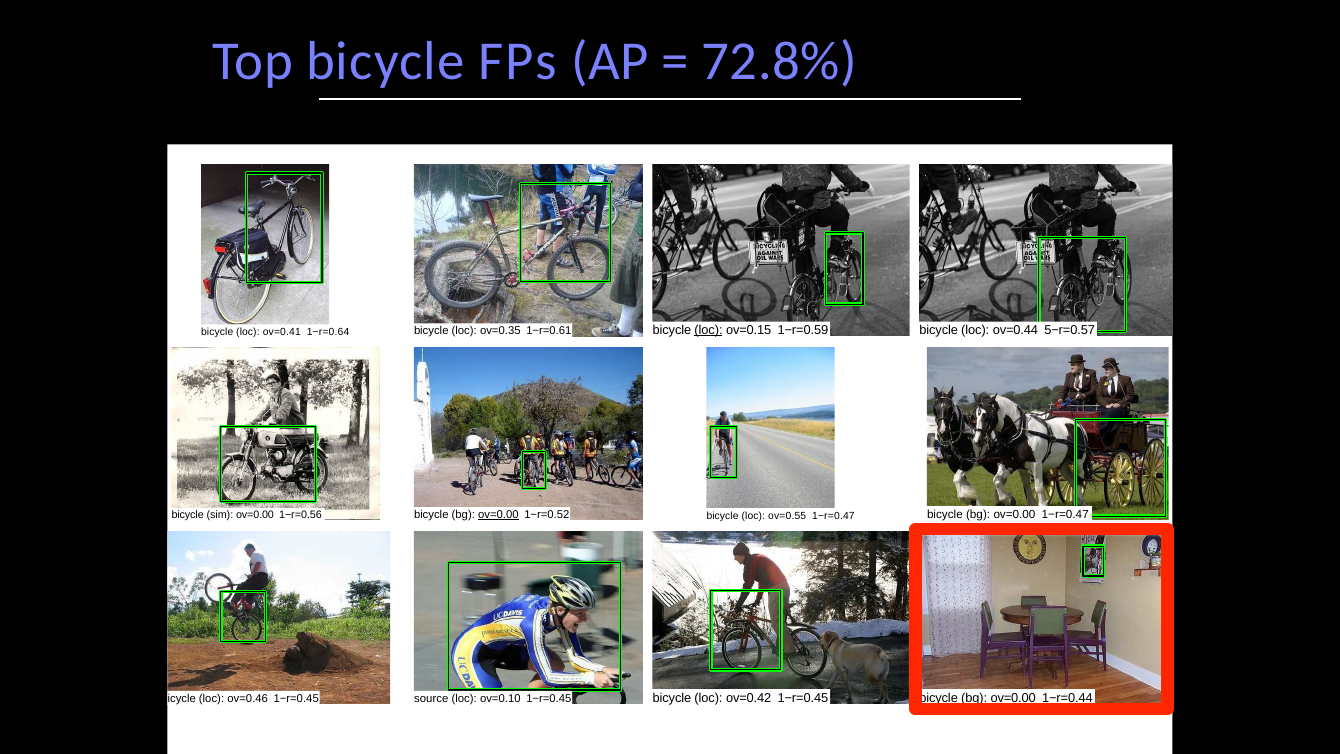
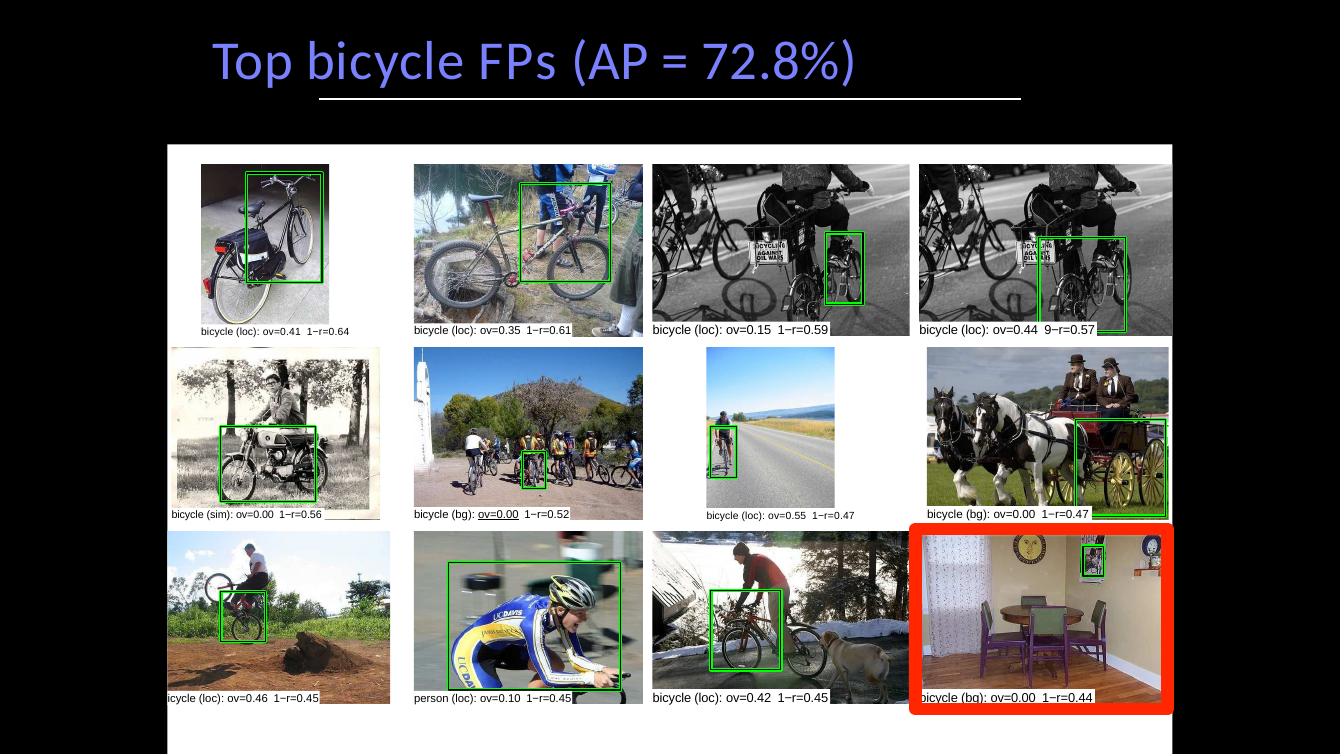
loc underline: present -> none (709, 330)
5−r=0.57: 5−r=0.57 -> 9−r=0.57 (1070, 330)
source: source -> person (431, 698)
